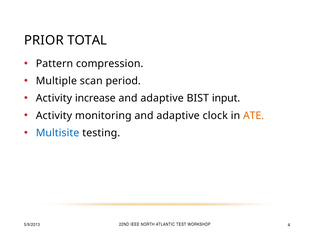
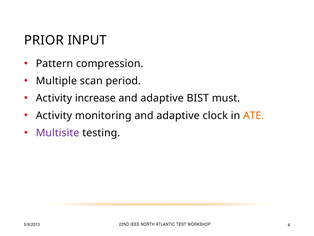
TOTAL: TOTAL -> INPUT (87, 40)
input: input -> must (226, 98)
Multisite colour: blue -> purple (58, 133)
